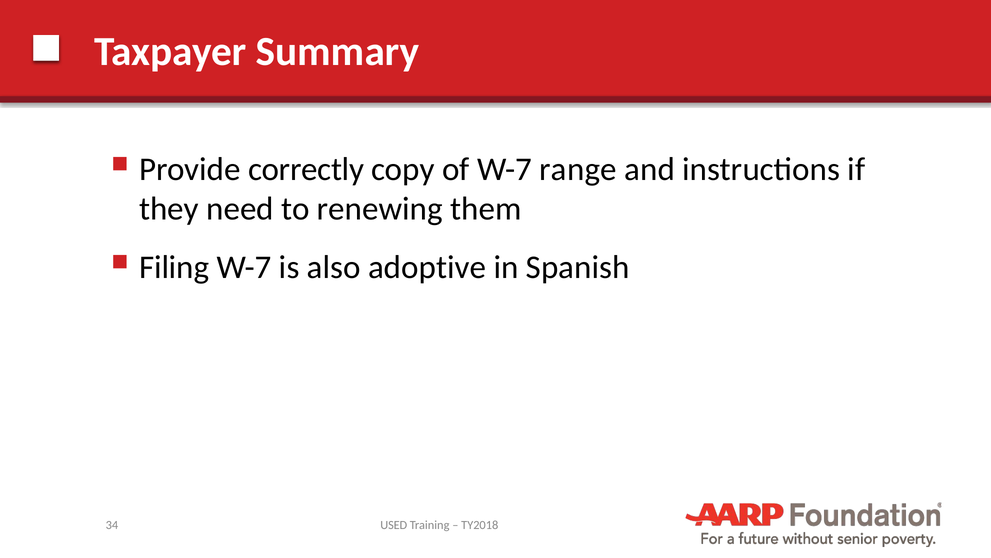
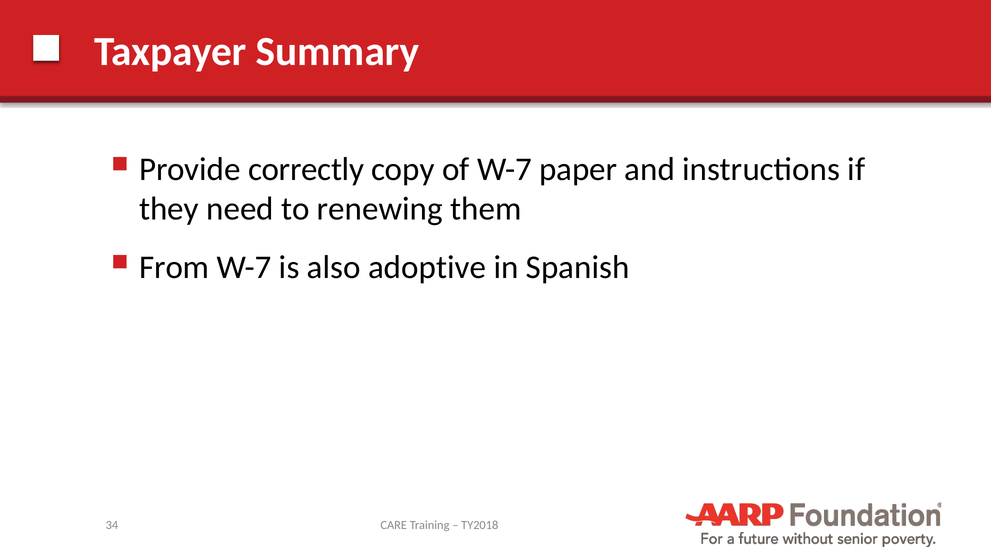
range: range -> paper (578, 169)
Filing: Filing -> From (174, 267)
USED: USED -> CARE (394, 525)
